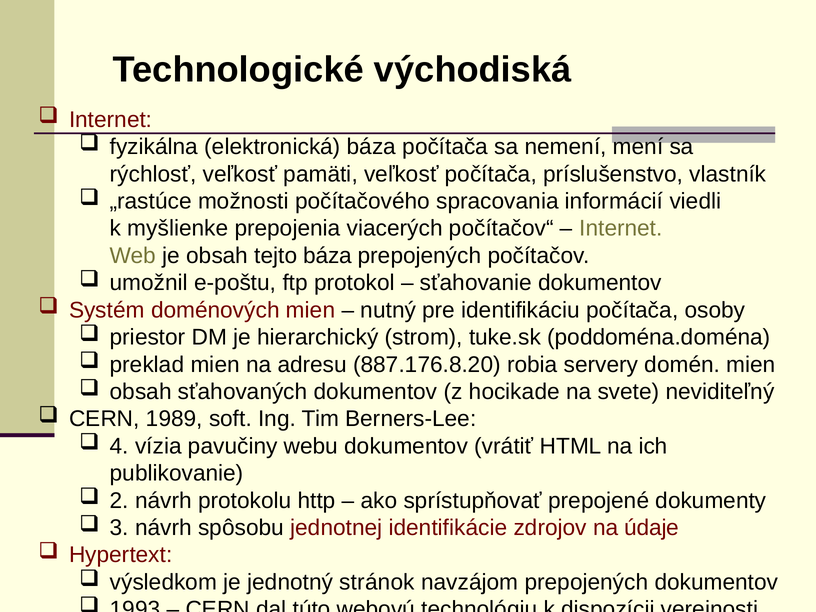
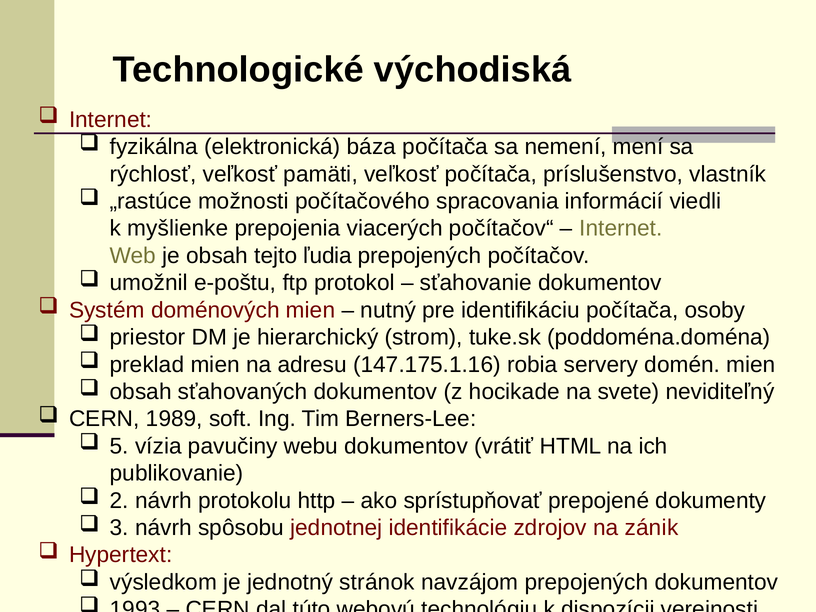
tejto báza: báza -> ľudia (328, 256)
887.176.8.20: 887.176.8.20 -> 147.175.1.16 (427, 365)
4: 4 -> 5 (119, 446)
údaje: údaje -> zánik (651, 528)
